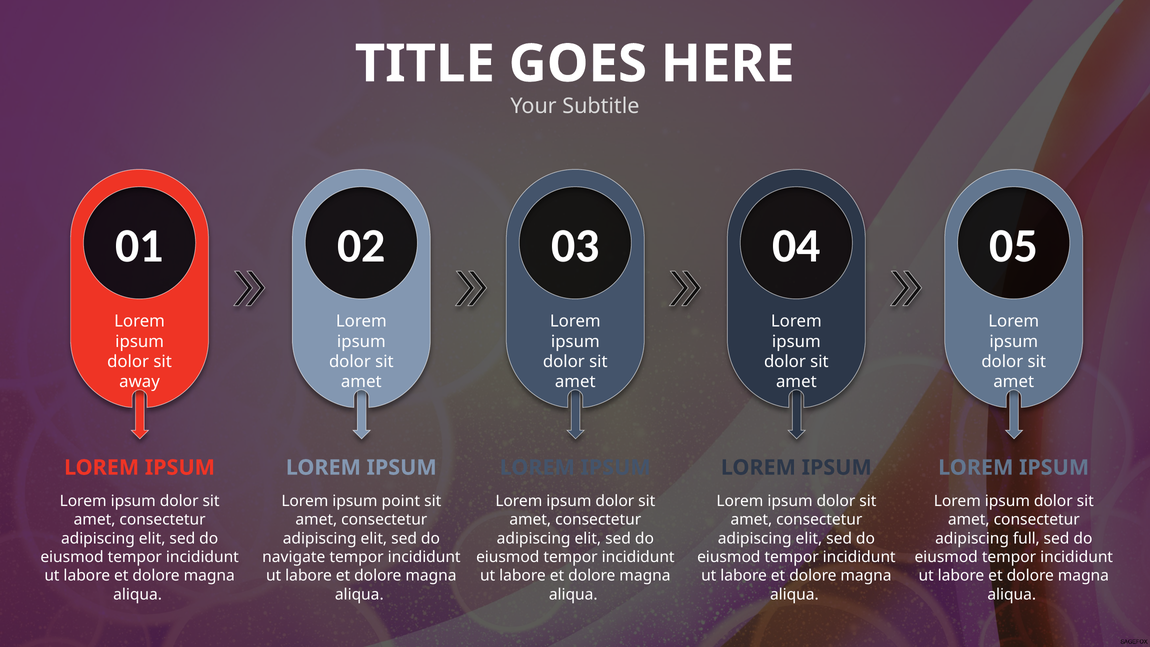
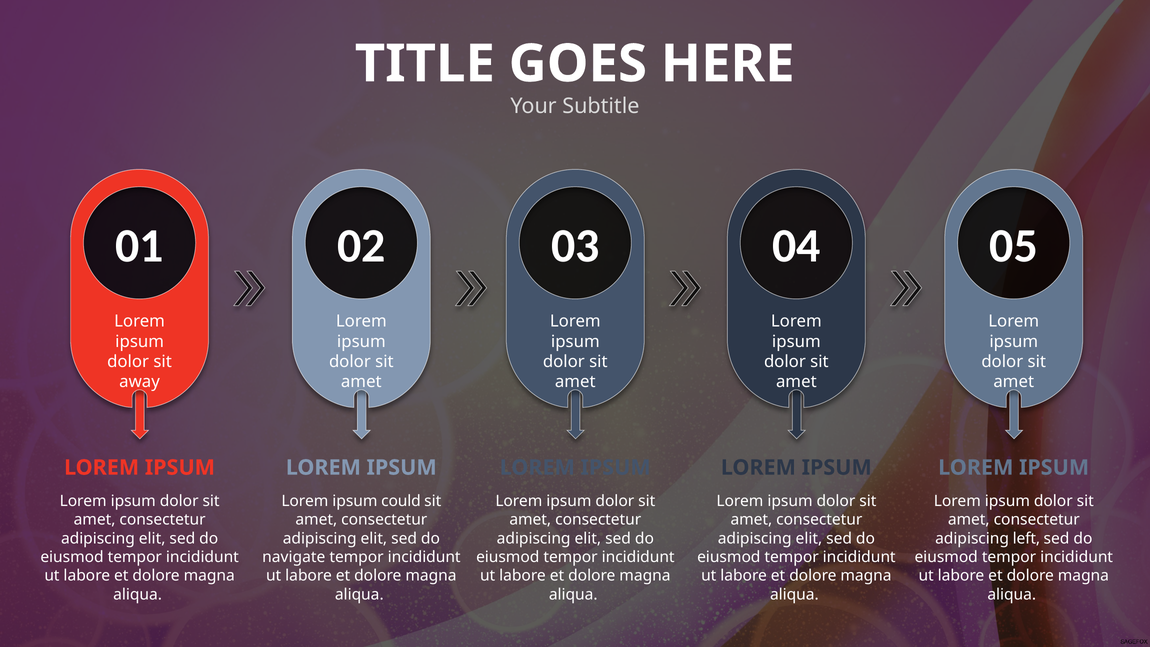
point: point -> could (401, 501)
full: full -> left (1026, 538)
